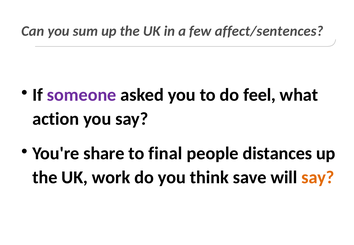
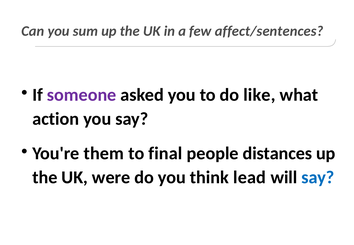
feel: feel -> like (259, 95)
share: share -> them (104, 154)
work: work -> were (111, 177)
save: save -> lead (250, 177)
say colour: orange -> blue (318, 177)
